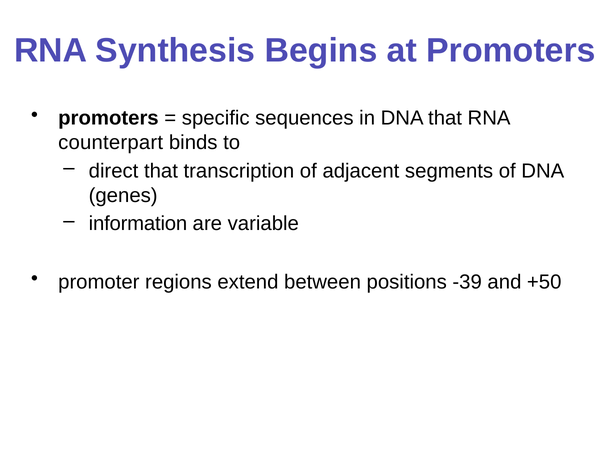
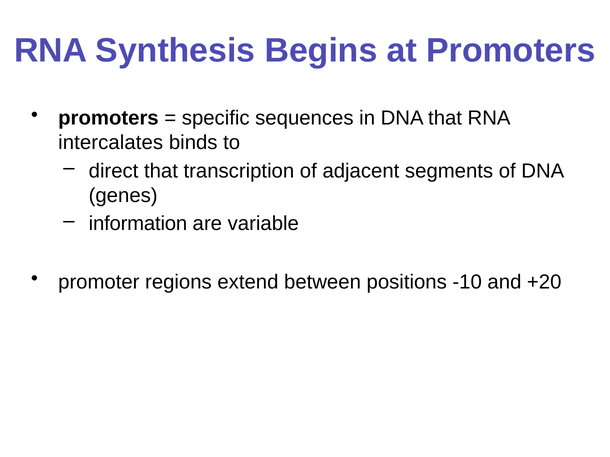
counterpart: counterpart -> intercalates (111, 143)
-39: -39 -> -10 (467, 282)
+50: +50 -> +20 (544, 282)
